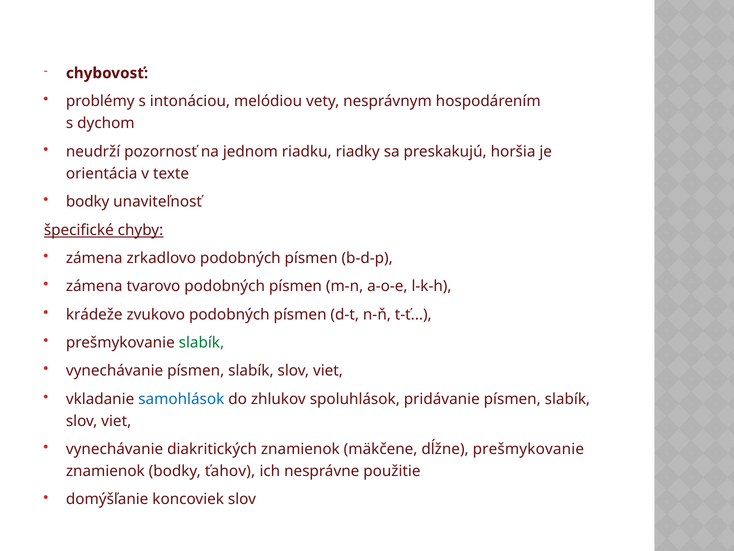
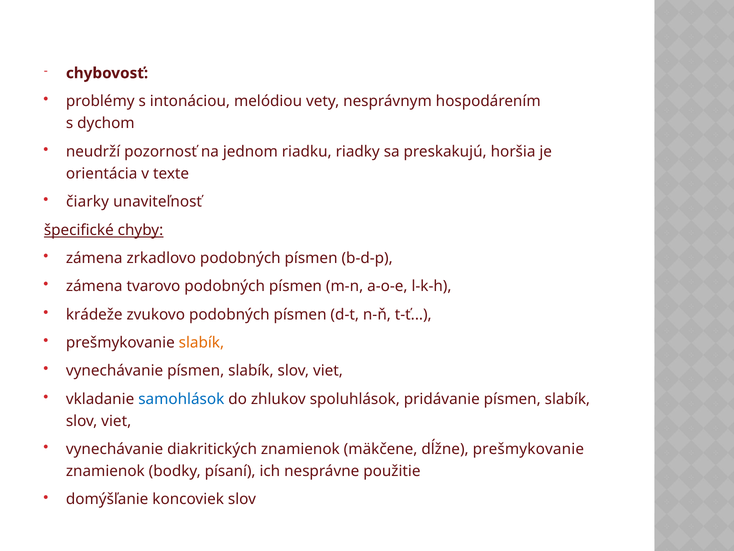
bodky: bodky -> čiarky (88, 202)
slabík colour: green -> orange (201, 342)
ťahov: ťahov -> písaní (230, 471)
